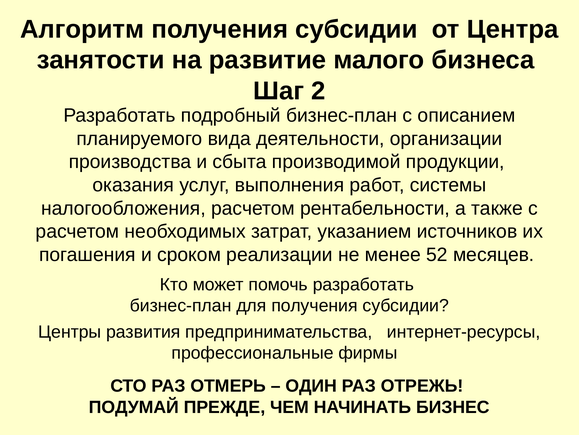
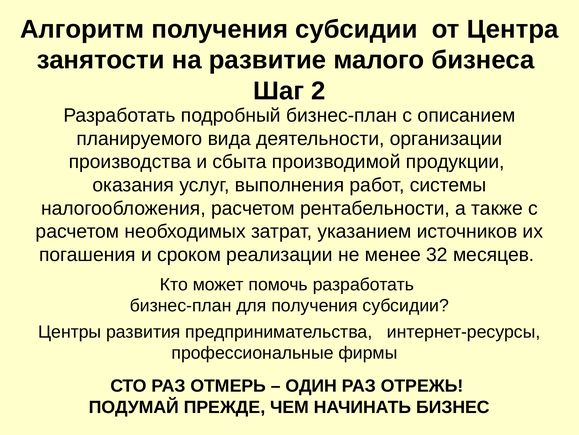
52: 52 -> 32 (437, 254)
